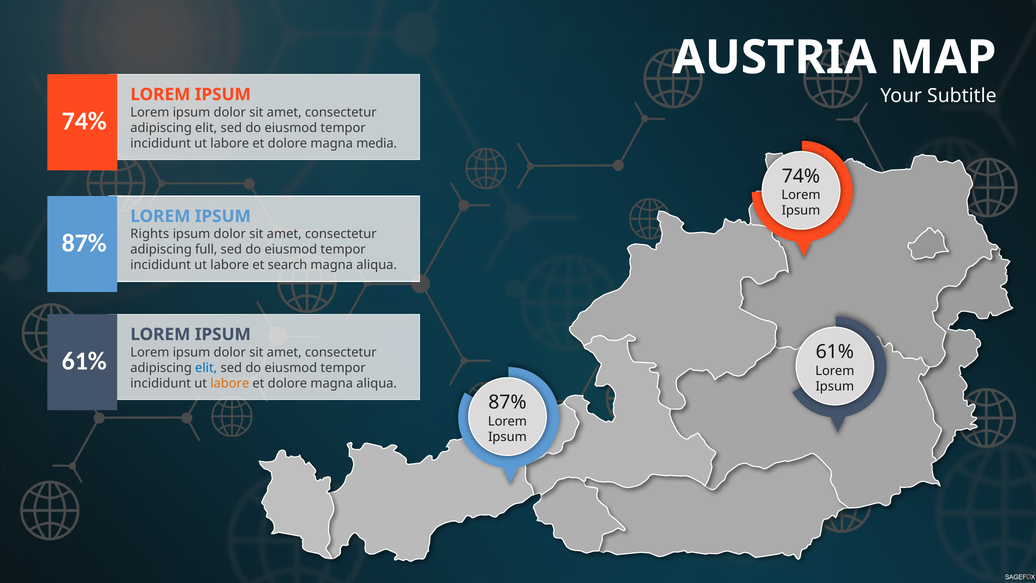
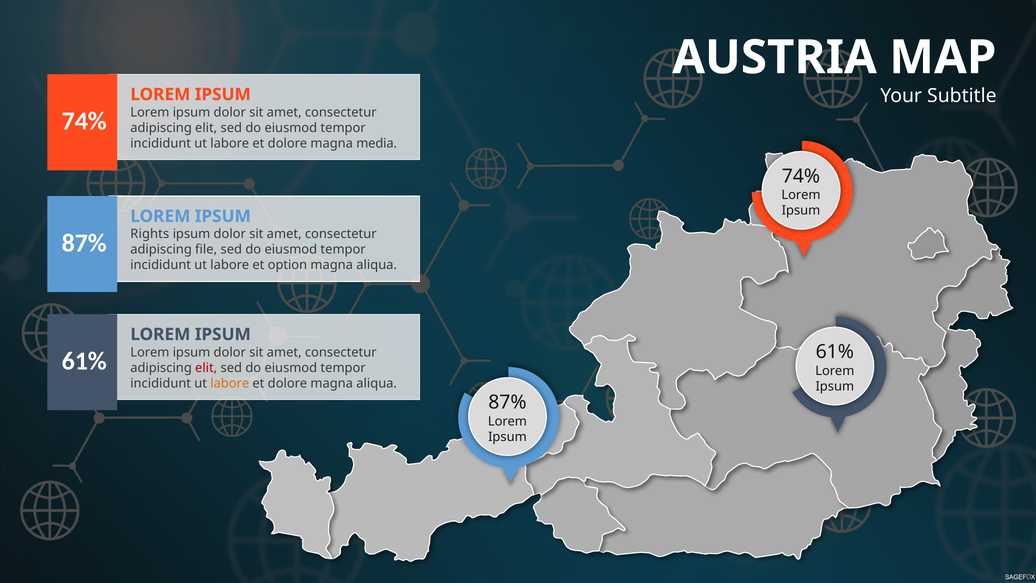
full: full -> file (206, 250)
search: search -> option (287, 265)
elit colour: blue -> red (206, 368)
